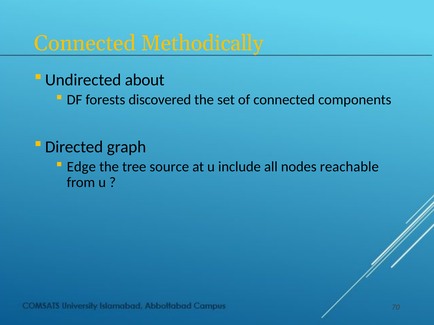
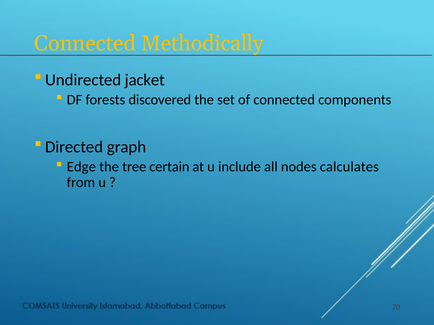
about: about -> jacket (145, 80)
source: source -> certain (169, 167)
reachable: reachable -> calculates (349, 167)
